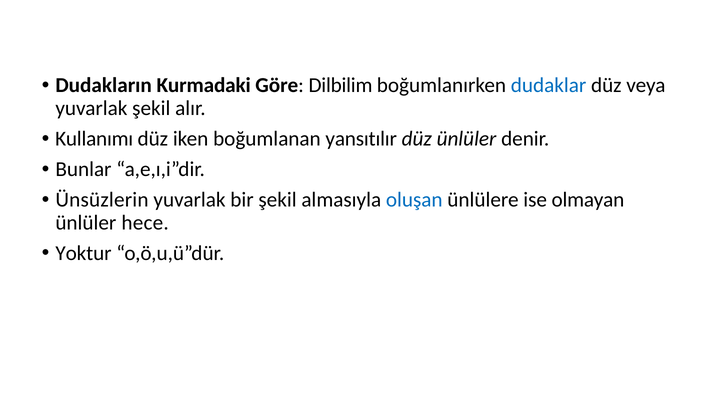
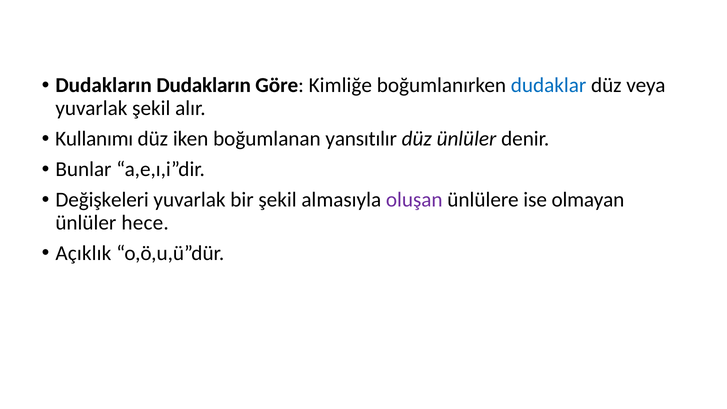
Dudakların Kurmadaki: Kurmadaki -> Dudakların (204, 85)
Dilbilim: Dilbilim -> Kimliğe (340, 85)
Ünsüzlerin: Ünsüzlerin -> Değişkeleri (102, 200)
oluşan colour: blue -> purple (414, 200)
Yoktur: Yoktur -> Açıklık (83, 253)
